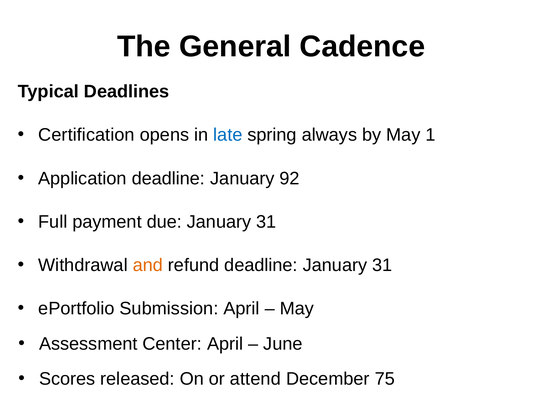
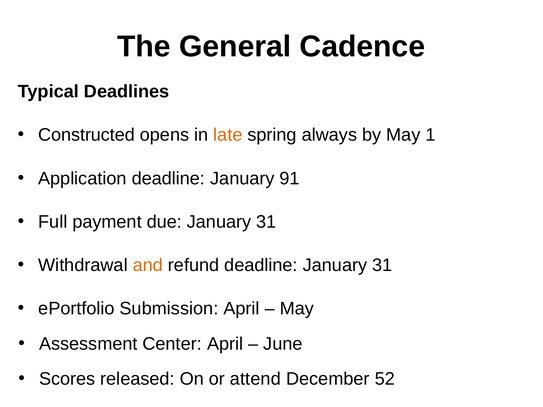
Certification: Certification -> Constructed (87, 135)
late colour: blue -> orange (228, 135)
92: 92 -> 91 (290, 179)
75: 75 -> 52 (385, 379)
